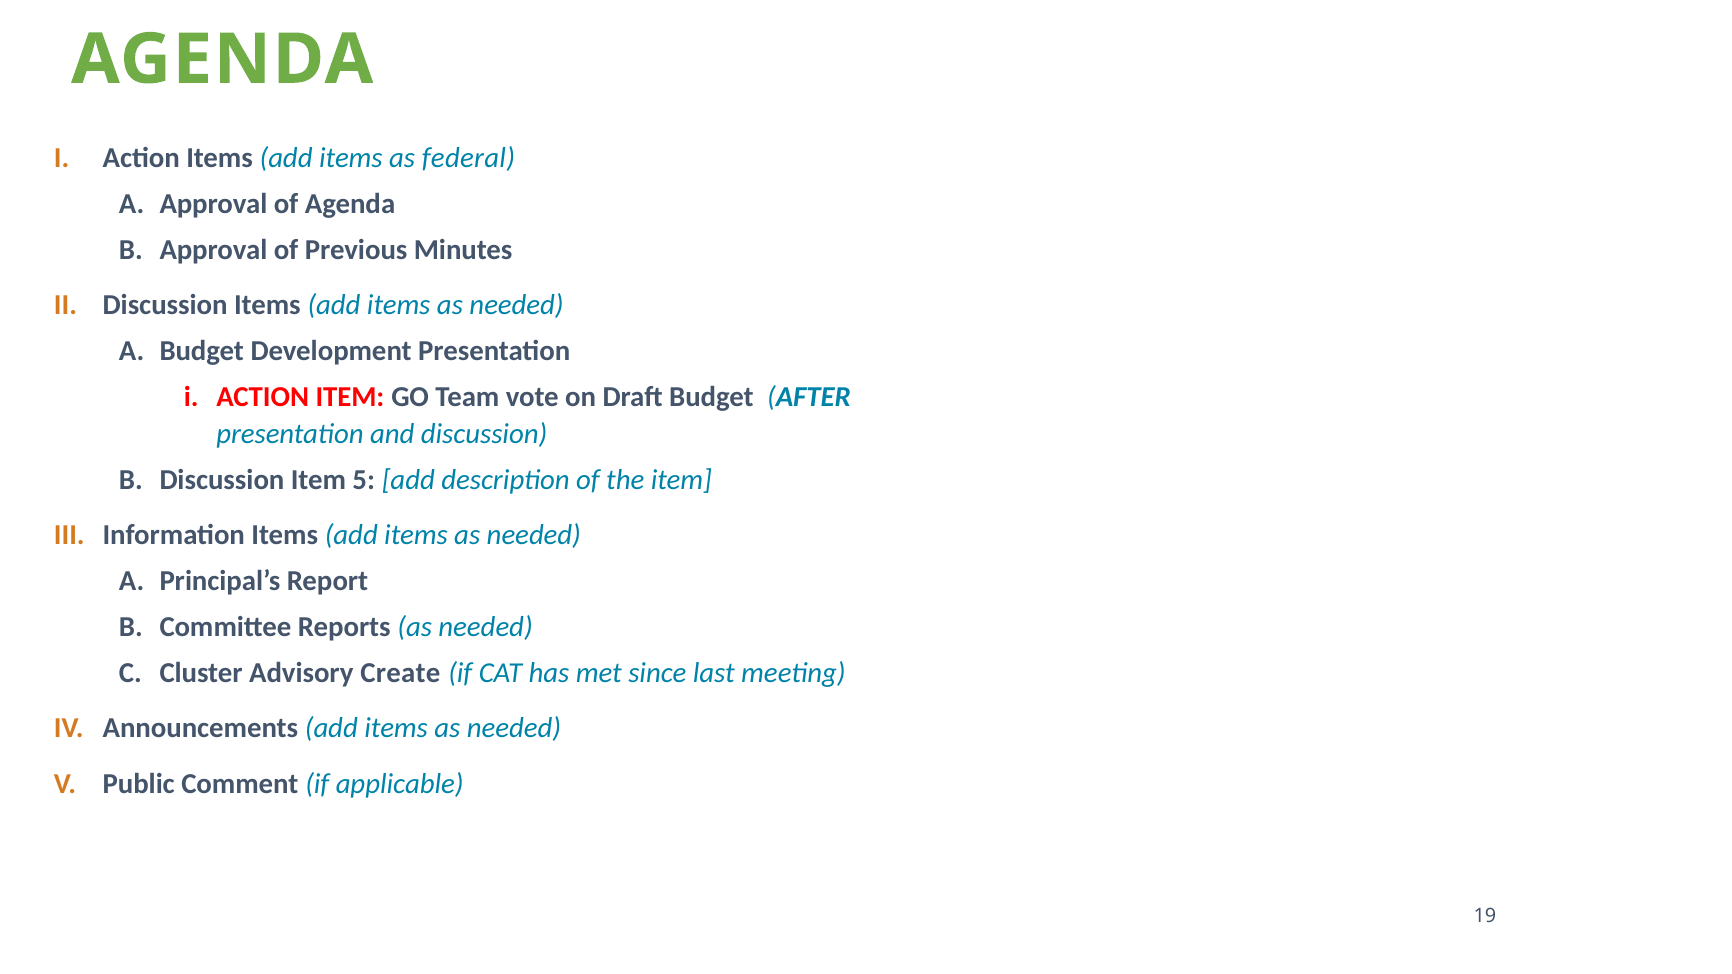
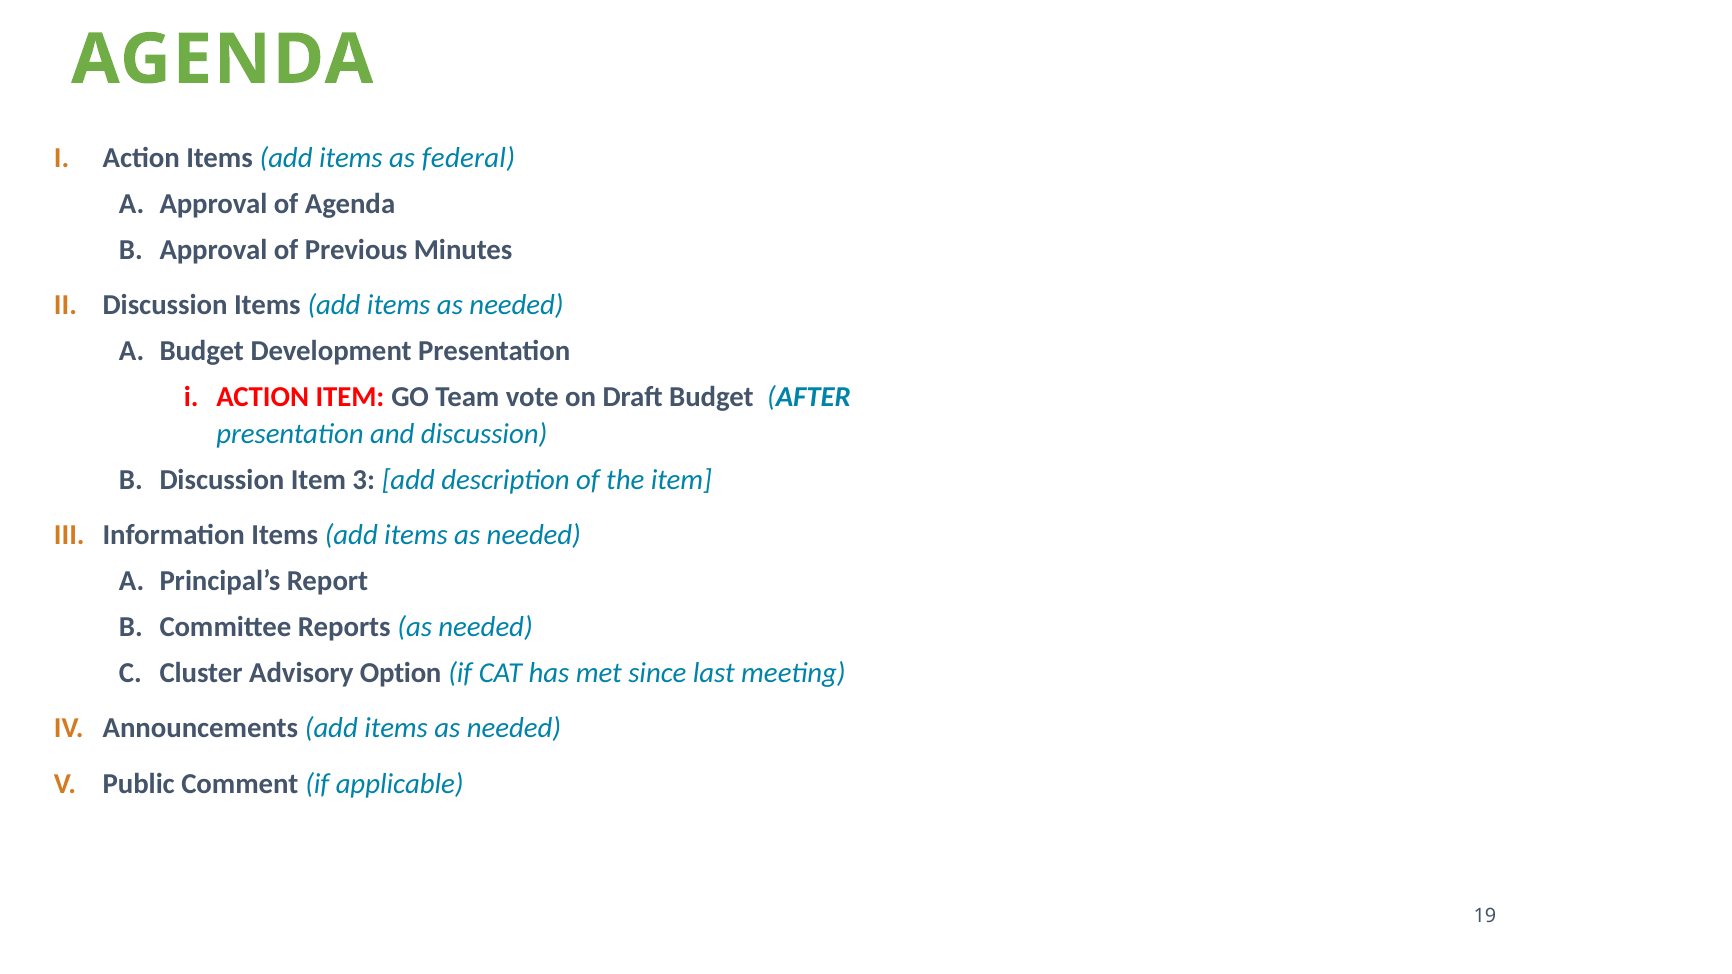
5: 5 -> 3 (364, 480)
Create: Create -> Option (401, 674)
